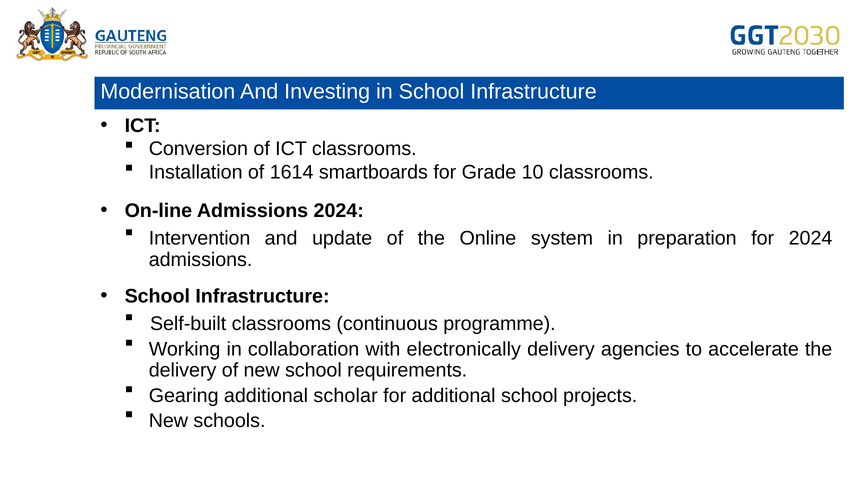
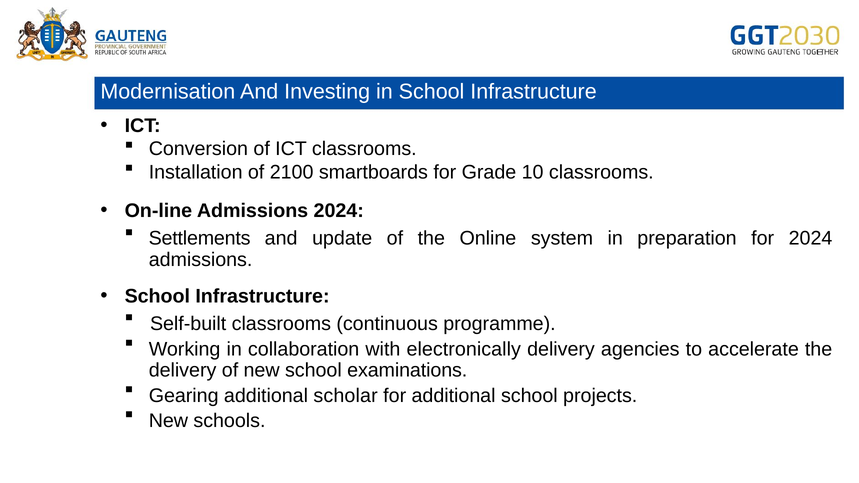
1614: 1614 -> 2100 (292, 172)
Intervention: Intervention -> Settlements (200, 239)
requirements: requirements -> examinations (407, 370)
